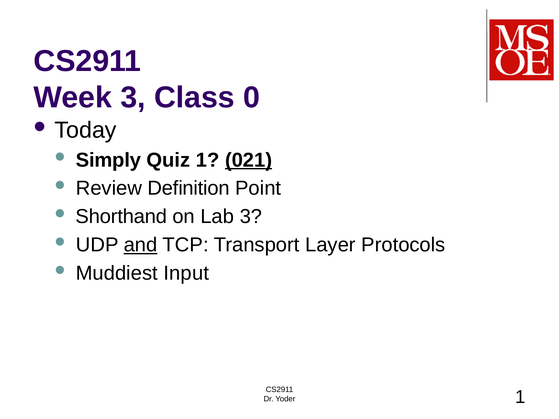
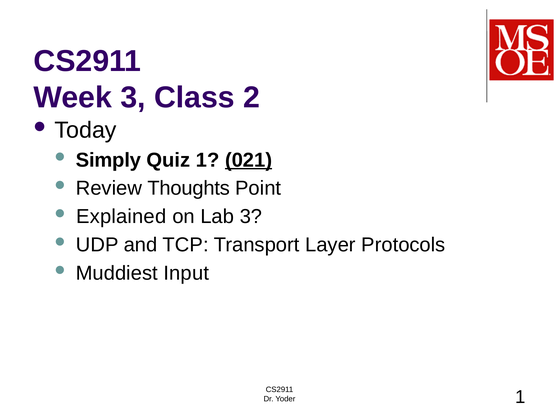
0: 0 -> 2 (252, 98)
Definition: Definition -> Thoughts (189, 188)
Shorthand: Shorthand -> Explained (121, 217)
and underline: present -> none (141, 245)
